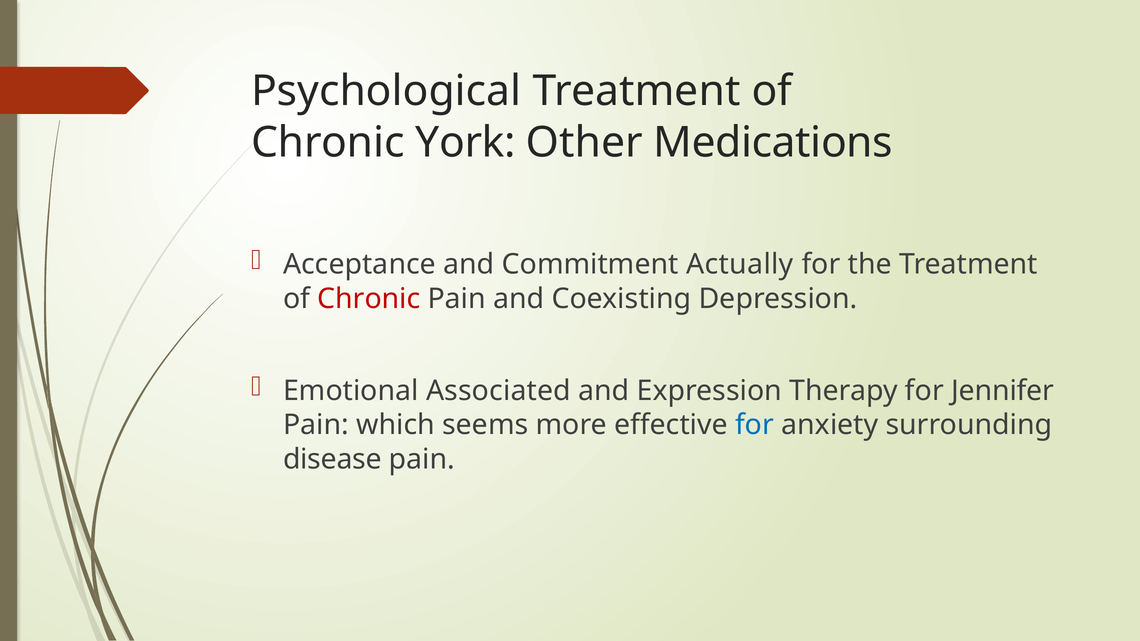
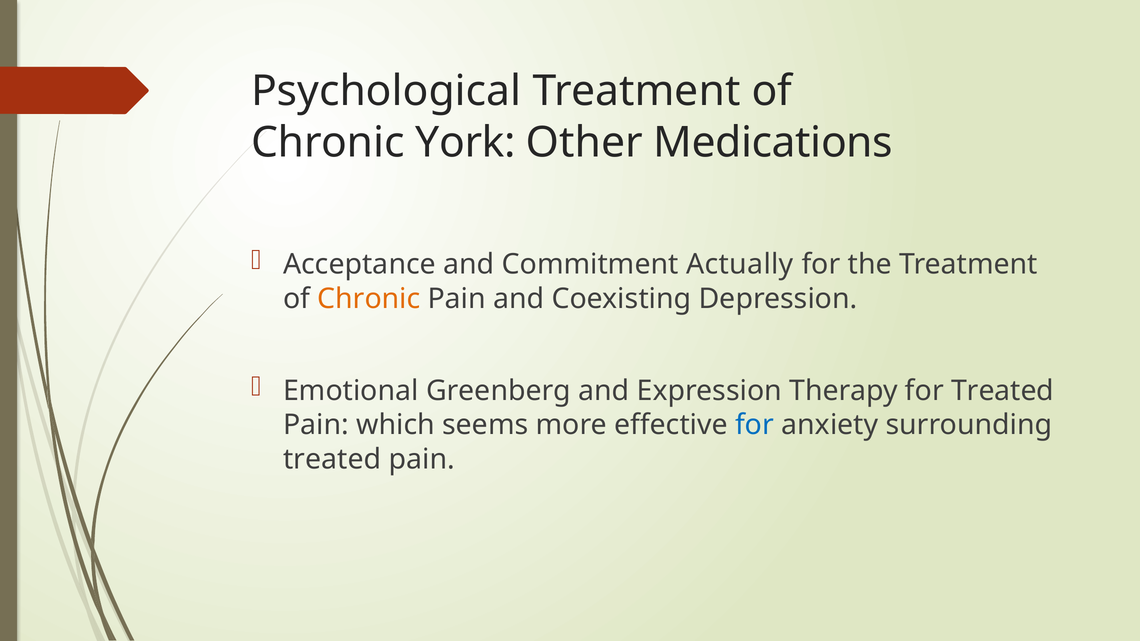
Chronic colour: red -> orange (369, 299)
Associated: Associated -> Greenberg (498, 391)
for Jennifer: Jennifer -> Treated (1003, 391)
disease: disease -> treated (332, 459)
